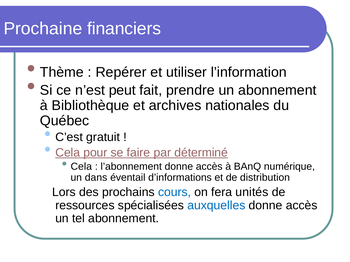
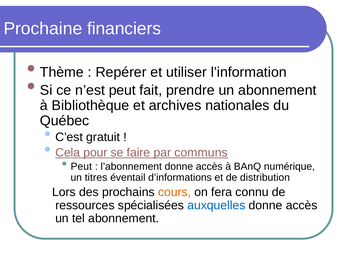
déterminé: déterminé -> communs (201, 153)
Cela: Cela -> Peut (81, 167)
dans: dans -> titres (96, 178)
cours colour: blue -> orange (175, 193)
unités: unités -> connu (252, 193)
